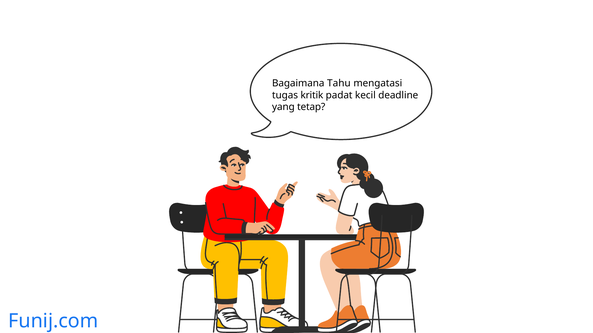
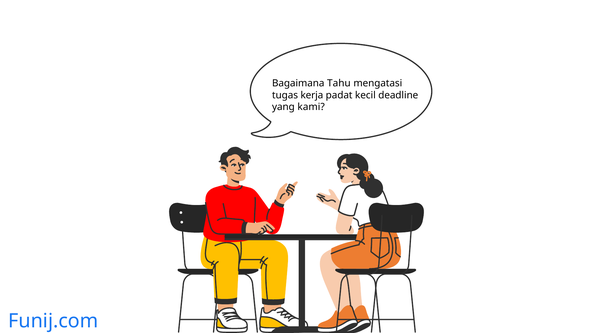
kritik: kritik -> kerja (312, 95)
tetap: tetap -> kami (311, 107)
